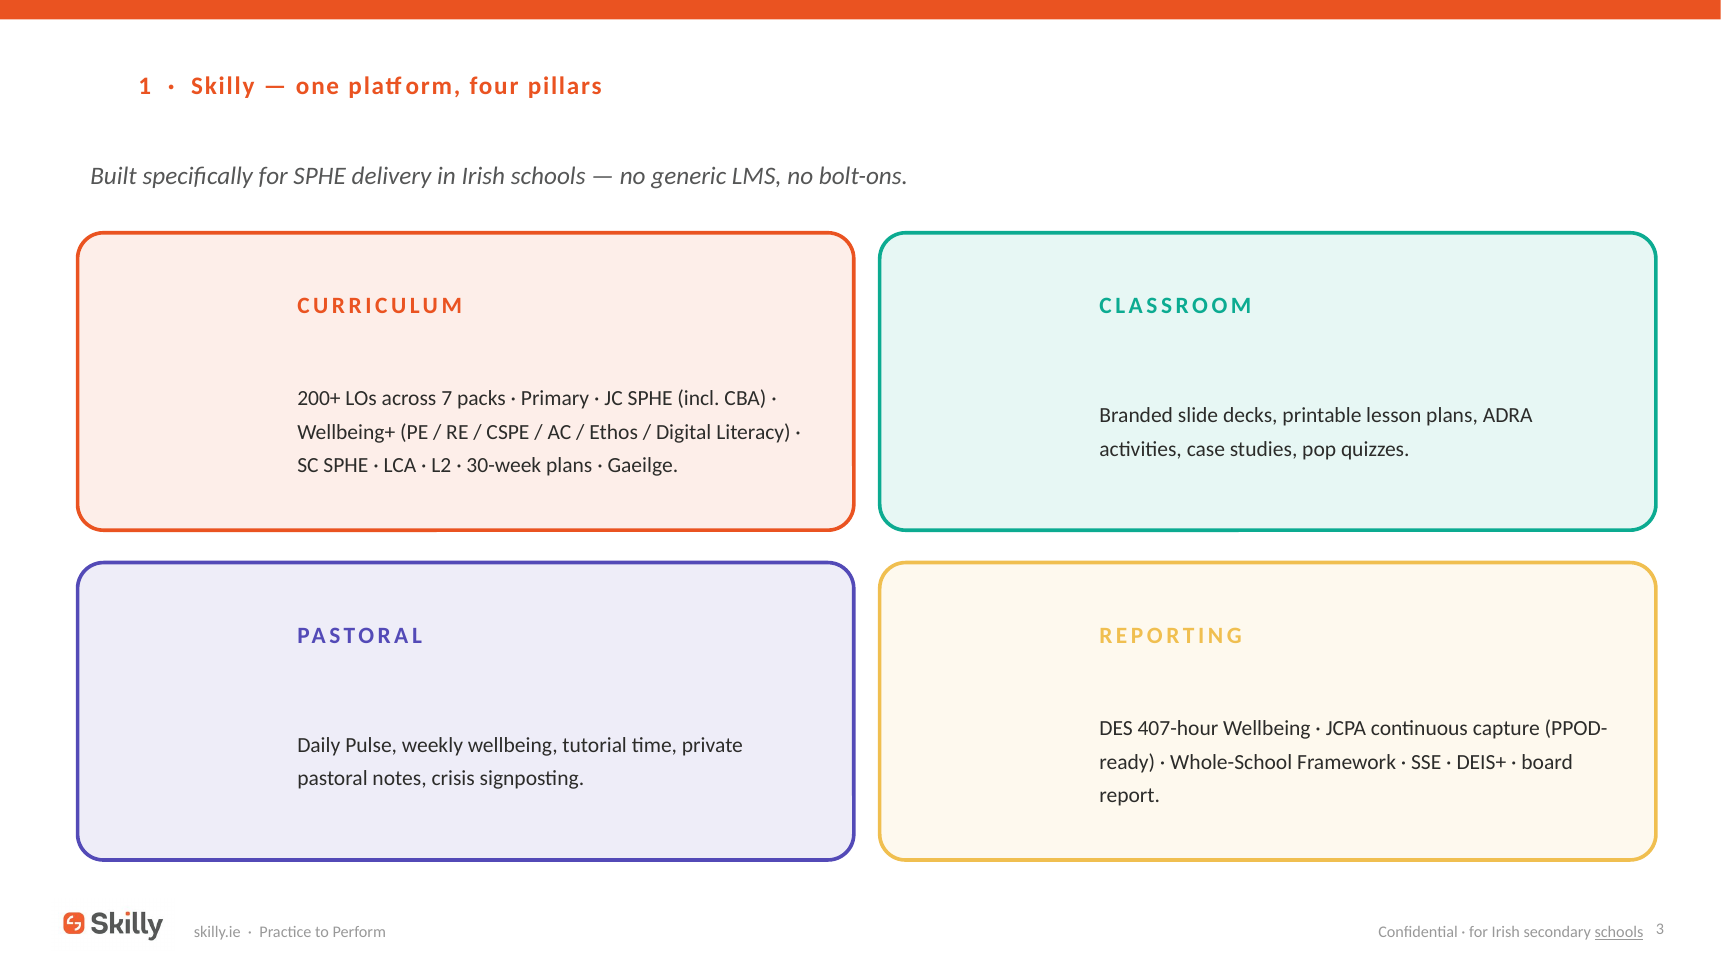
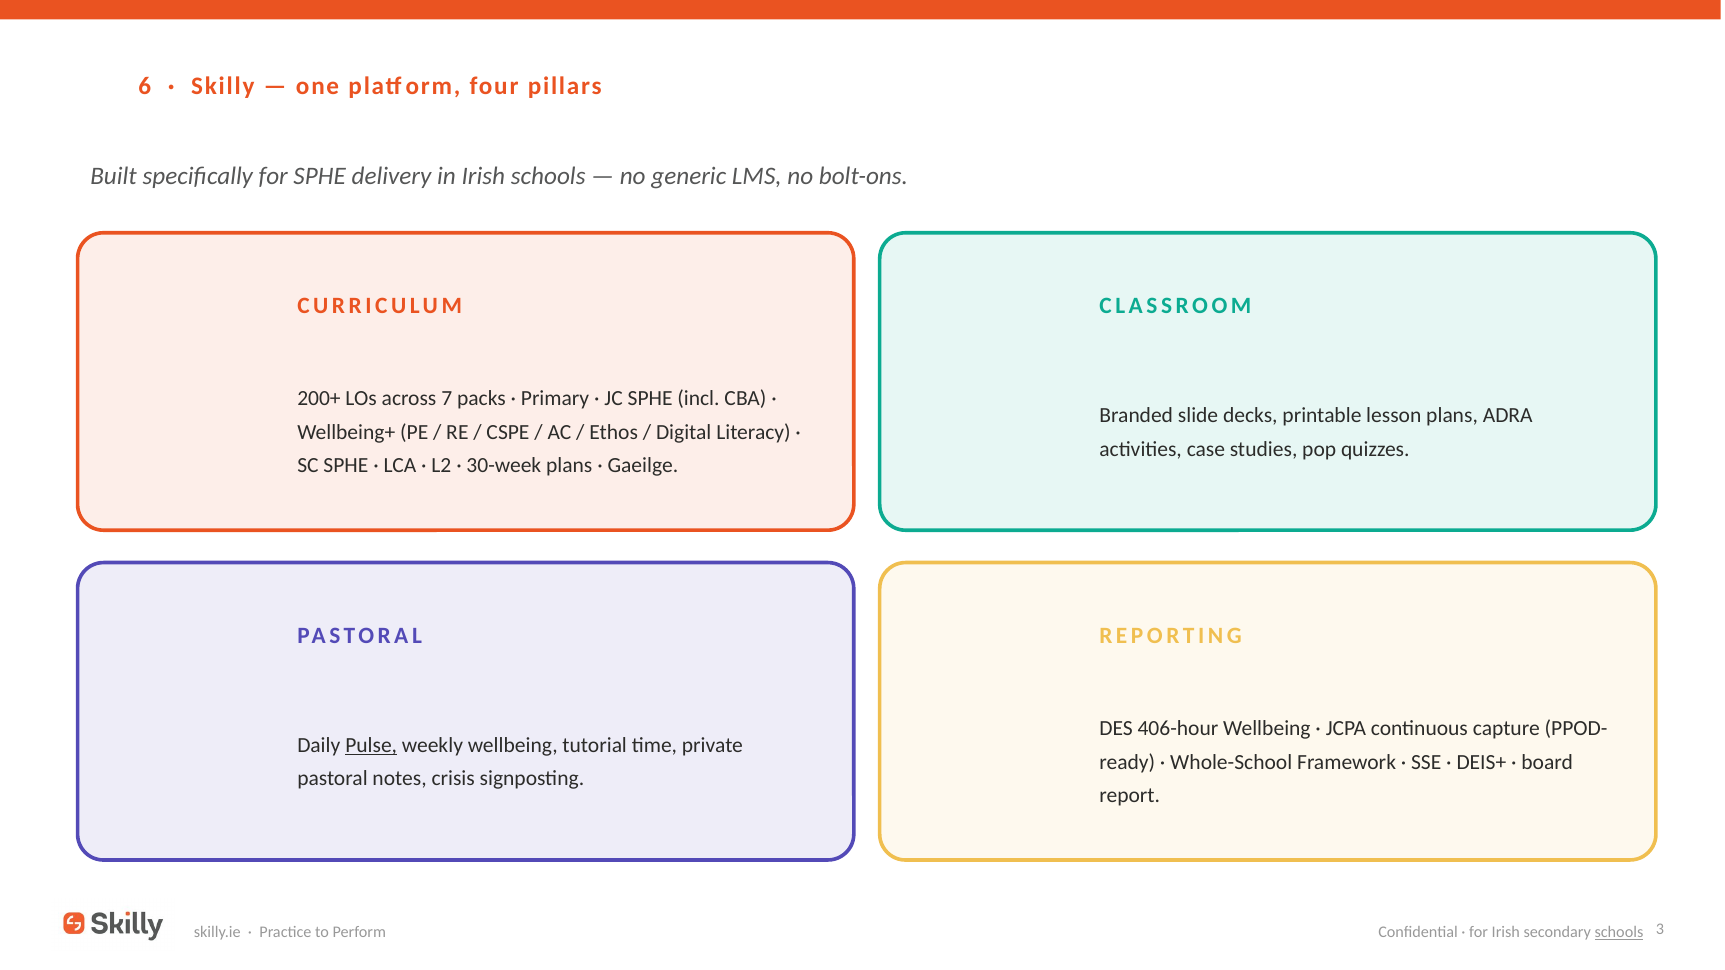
1: 1 -> 6 (145, 86)
407-hour: 407-hour -> 406-hour (1178, 729)
Pulse underline: none -> present (371, 745)
